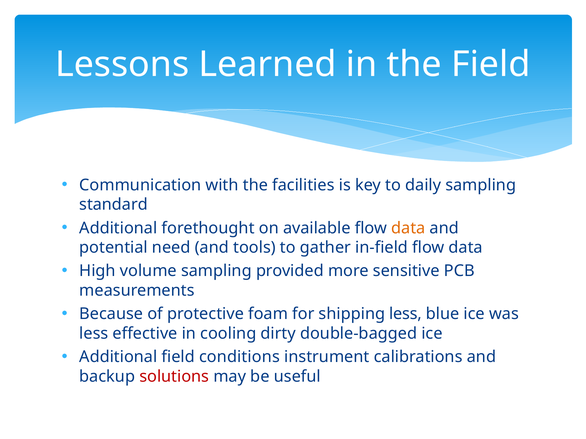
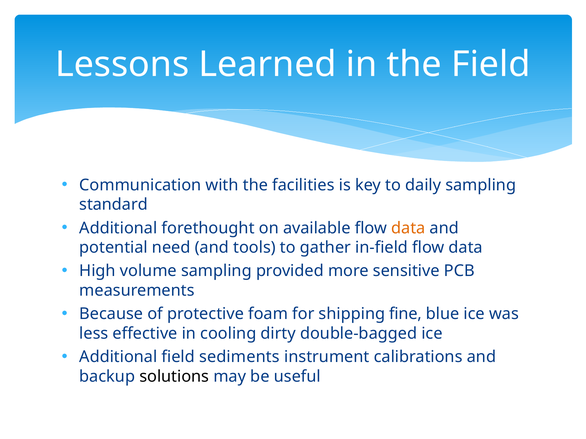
shipping less: less -> fine (406, 314)
conditions: conditions -> sediments (239, 357)
solutions colour: red -> black (174, 377)
